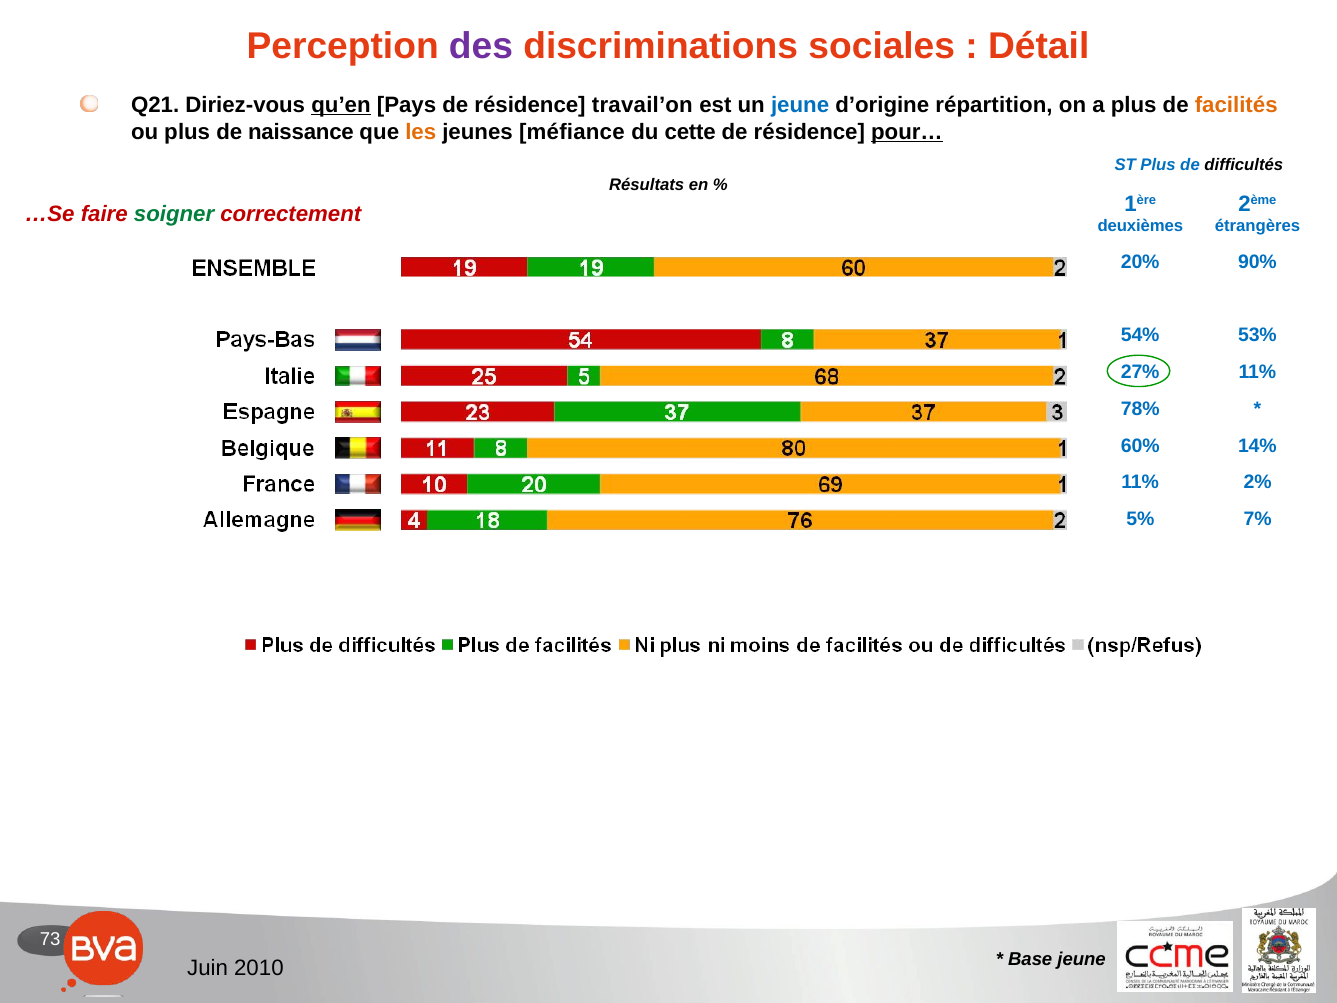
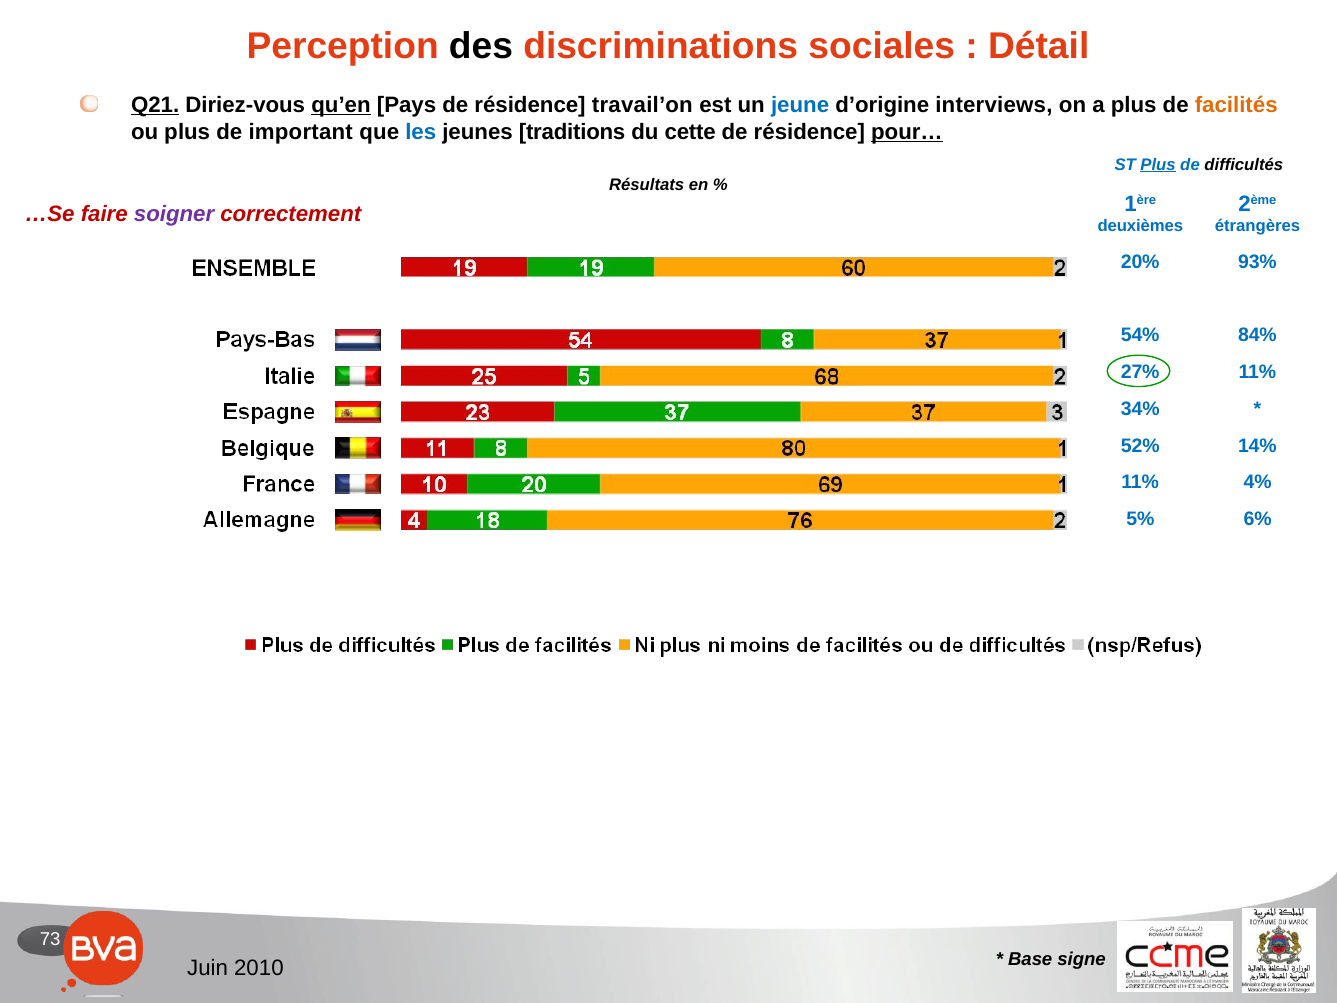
des colour: purple -> black (481, 46)
Q21 underline: none -> present (155, 105)
répartition: répartition -> interviews (994, 105)
naissance: naissance -> important (301, 132)
les colour: orange -> blue (421, 132)
méfiance: méfiance -> traditions (572, 132)
Plus underline: none -> present (1158, 165)
soigner colour: green -> purple (174, 214)
90%: 90% -> 93% (1257, 262)
53%: 53% -> 84% (1257, 335)
78%: 78% -> 34% (1140, 409)
60%: 60% -> 52% (1140, 446)
2%: 2% -> 4% (1258, 482)
7%: 7% -> 6% (1258, 519)
Base jeune: jeune -> signe (1082, 959)
